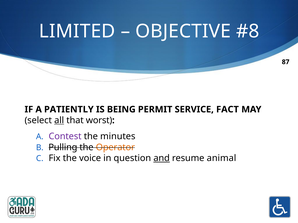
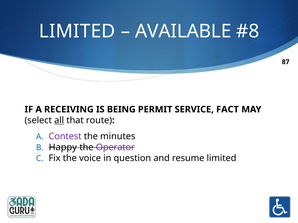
OBJECTIVE: OBJECTIVE -> AVAILABLE (183, 31)
PATIENTLY: PATIENTLY -> RECEIVING (69, 110)
worst: worst -> route (99, 121)
Pulling: Pulling -> Happy (63, 148)
Operator colour: orange -> purple (115, 148)
and underline: present -> none (162, 159)
resume animal: animal -> limited (222, 159)
